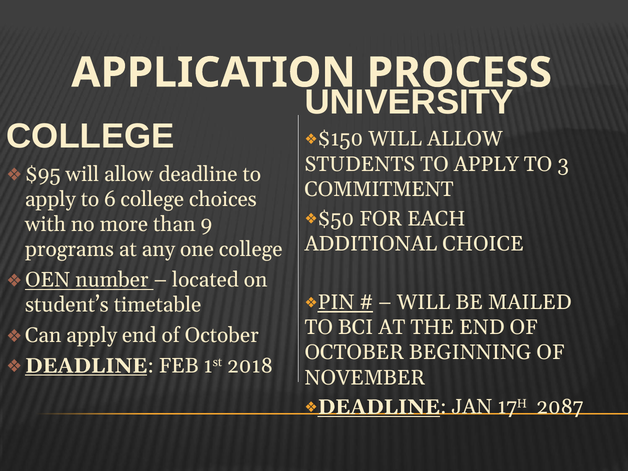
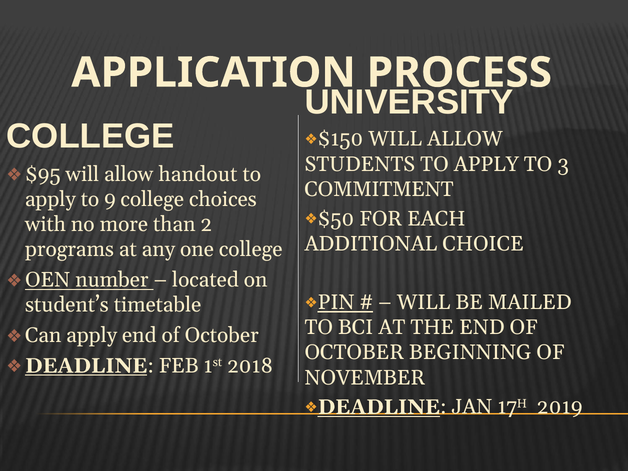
deadline: deadline -> handout (198, 174)
6: 6 -> 9 (110, 199)
9: 9 -> 2 (206, 224)
2087: 2087 -> 2019 (560, 407)
